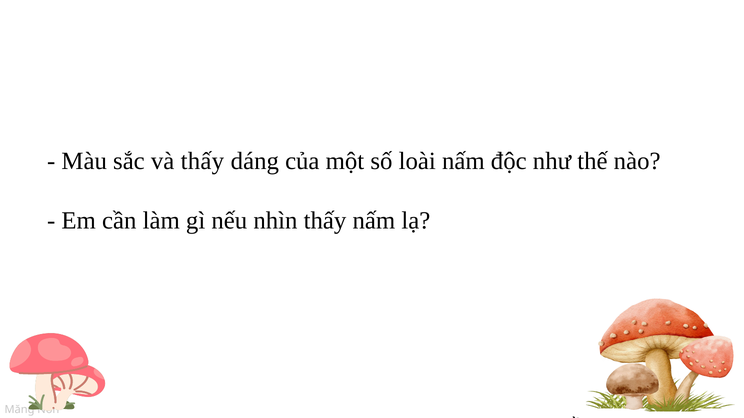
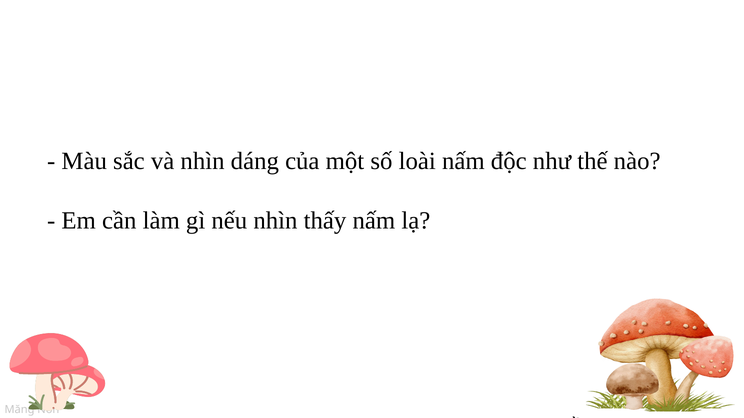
và thấy: thấy -> nhìn (203, 161)
